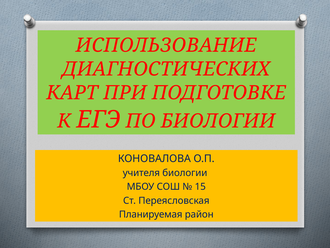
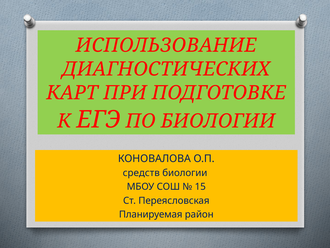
учителя: учителя -> средств (141, 173)
